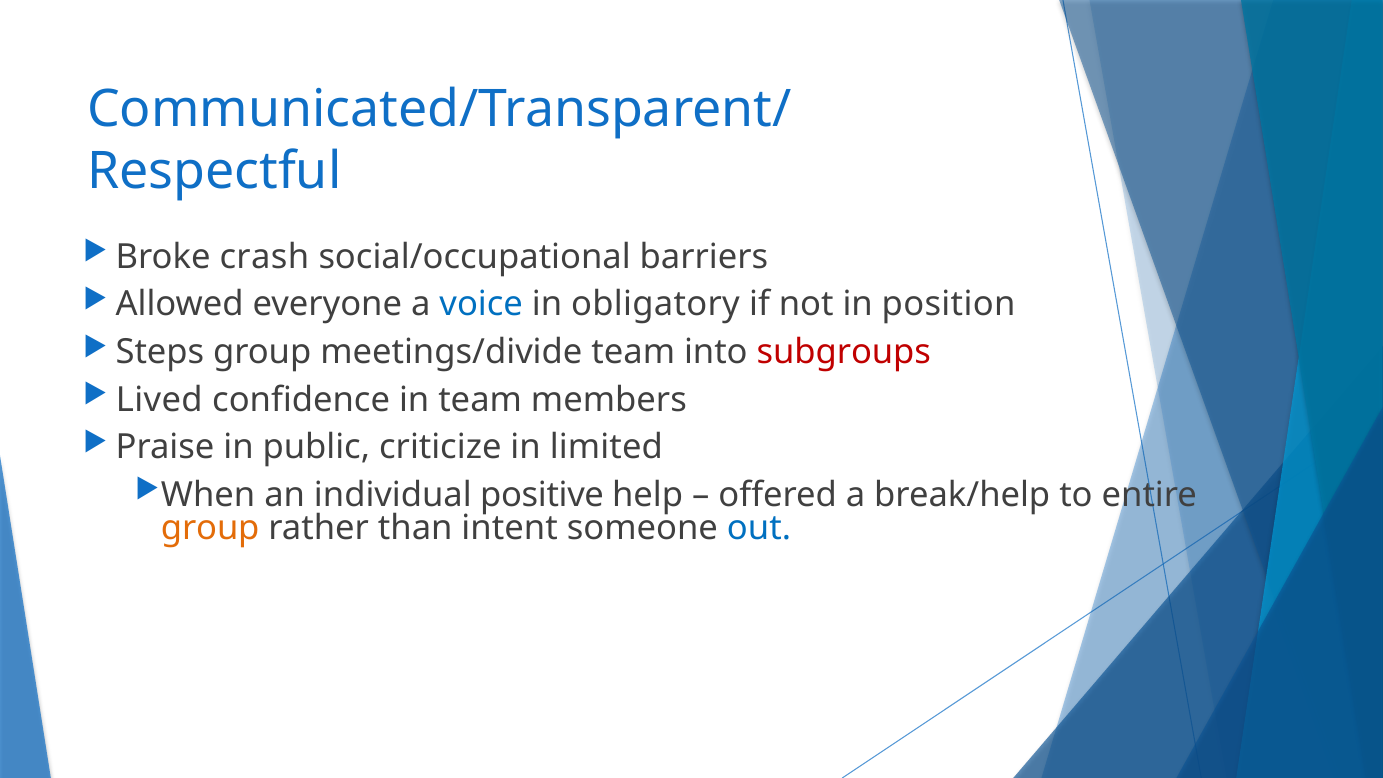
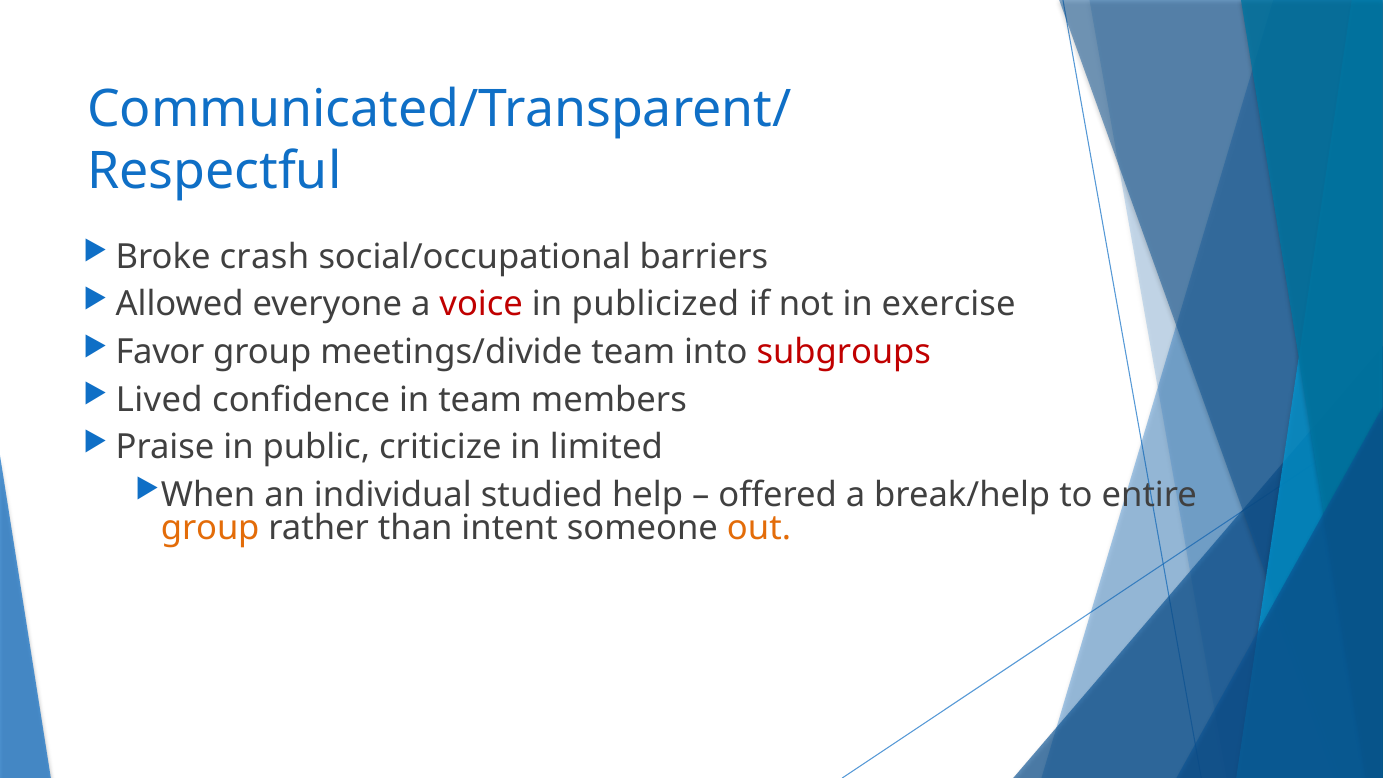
voice colour: blue -> red (481, 304)
obligatory: obligatory -> publicized (655, 304)
position: position -> exercise (949, 304)
Steps: Steps -> Favor (160, 352)
positive: positive -> studied (542, 495)
out colour: blue -> orange (759, 528)
